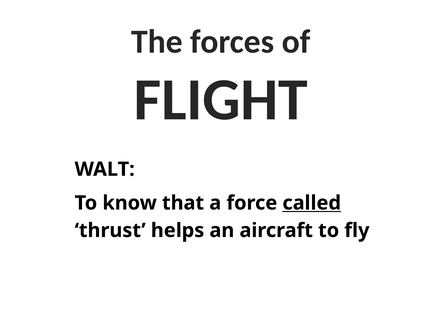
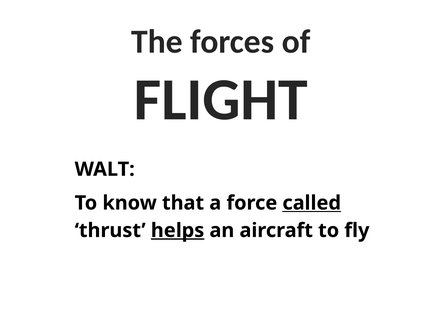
helps underline: none -> present (178, 230)
